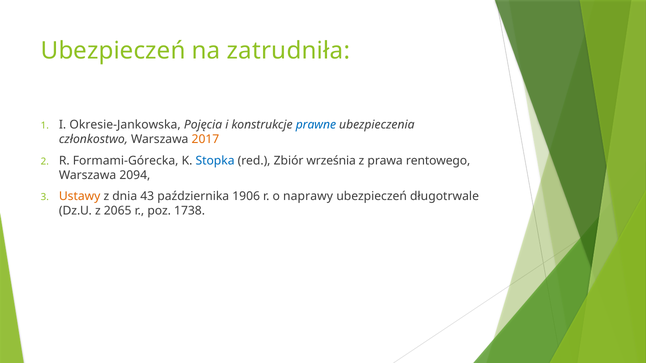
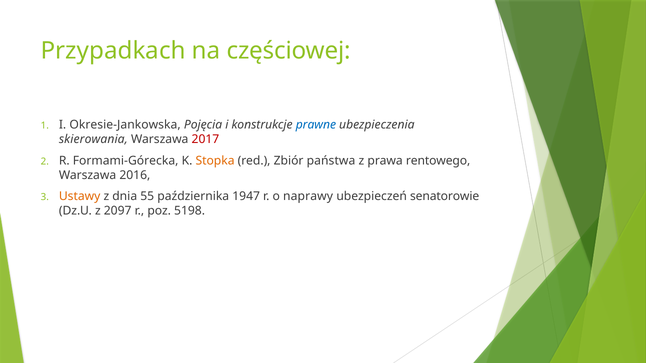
Ubezpieczeń: Ubezpieczeń -> Przypadkach (113, 51)
zatrudniła: zatrudniła -> częściowej (289, 51)
członkostwo: członkostwo -> skierowania (93, 140)
2017 colour: orange -> red (205, 140)
Stopka colour: blue -> orange (215, 161)
września: września -> państwa (331, 161)
2094: 2094 -> 2016 (135, 175)
43: 43 -> 55 (147, 197)
1906: 1906 -> 1947 (246, 197)
długotrwale: długotrwale -> senatorowie (445, 197)
2065: 2065 -> 2097 (118, 211)
1738: 1738 -> 5198 (190, 211)
